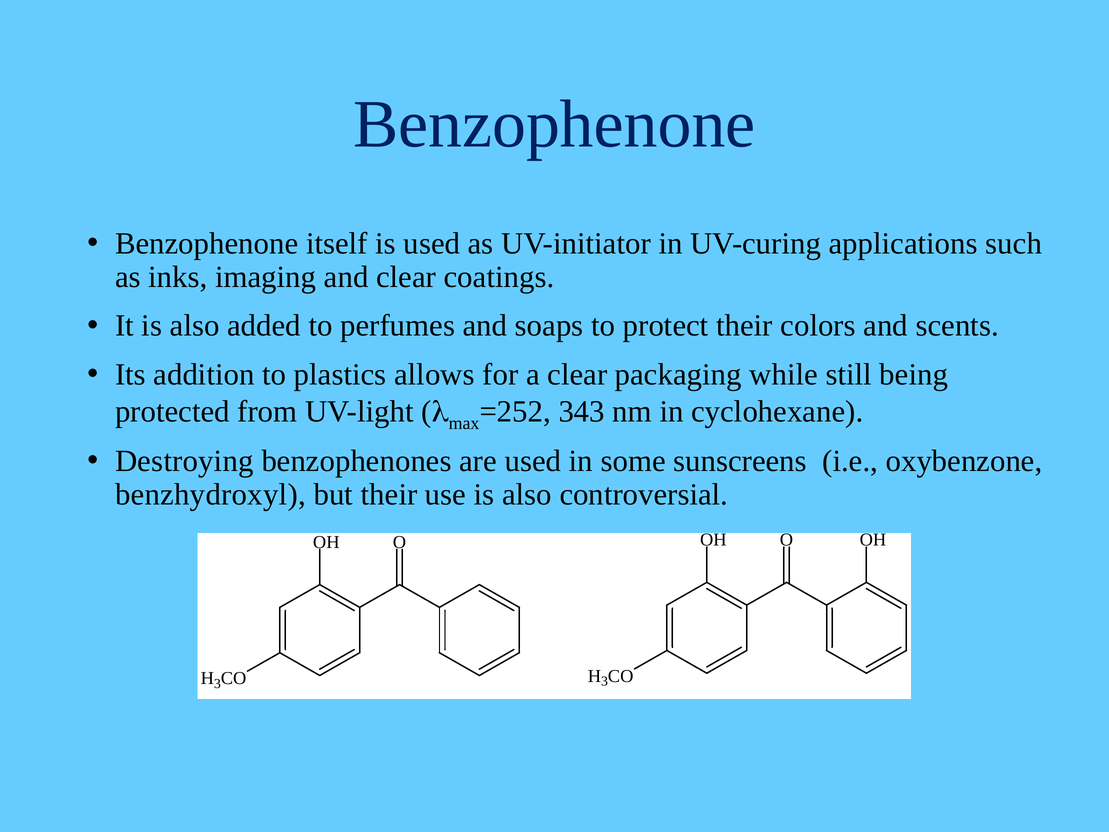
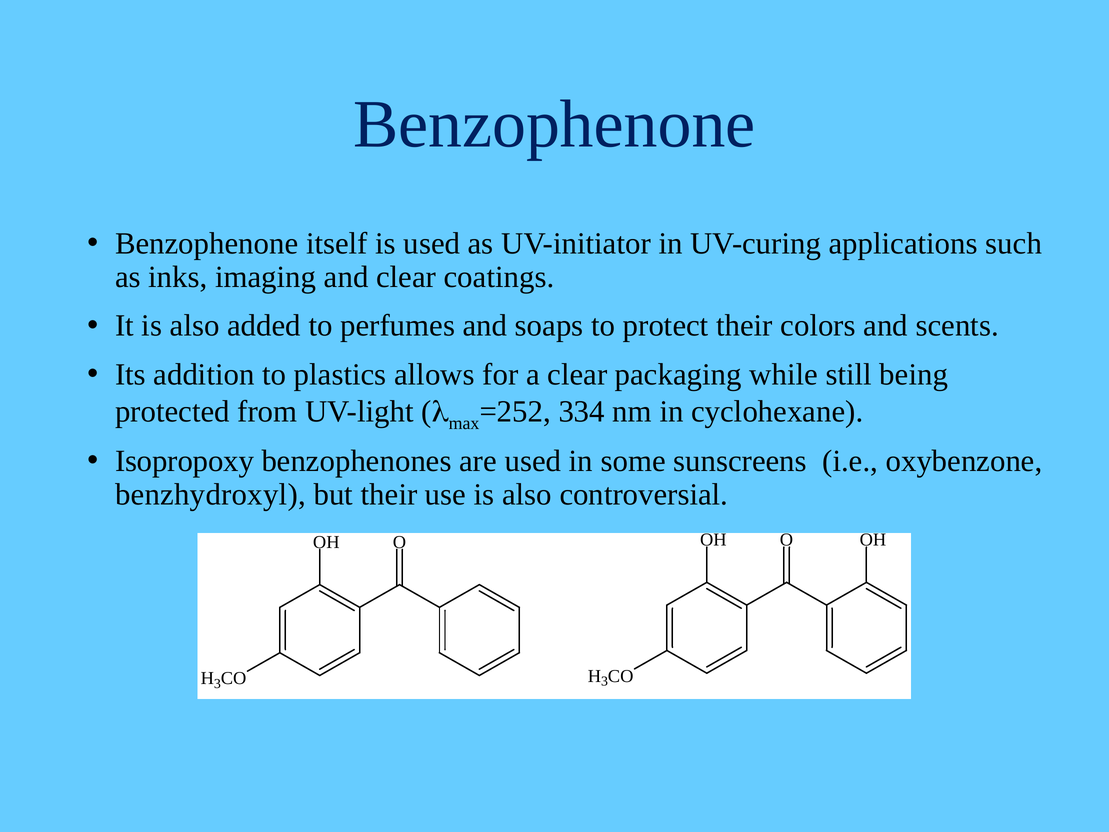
343: 343 -> 334 (582, 411)
Destroying: Destroying -> Isopropoxy (185, 461)
